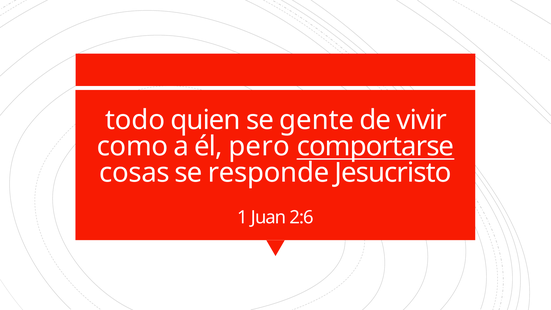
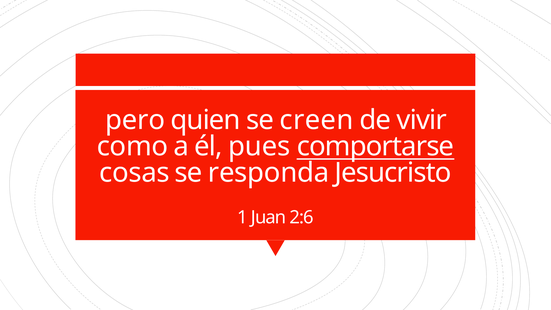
todo: todo -> pero (135, 120)
gente: gente -> creen (317, 120)
pero: pero -> pues (259, 146)
responde: responde -> responda (269, 173)
